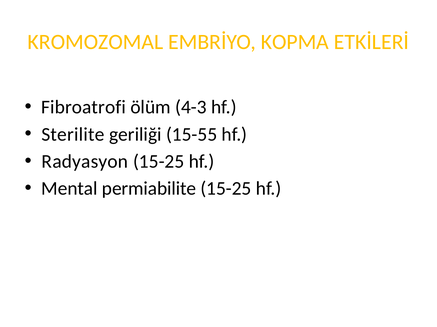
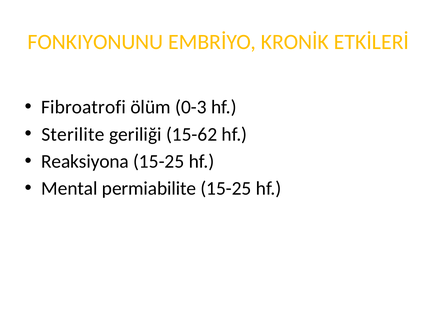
KROMOZOMAL: KROMOZOMAL -> FONKIYONUNU (95, 42)
KOPMA: KOPMA -> KRONİK (295, 42)
4-3: 4-3 -> 0-3 (191, 107)
15-55: 15-55 -> 15-62 (192, 135)
Radyasyon: Radyasyon -> Reaksiyona (85, 162)
